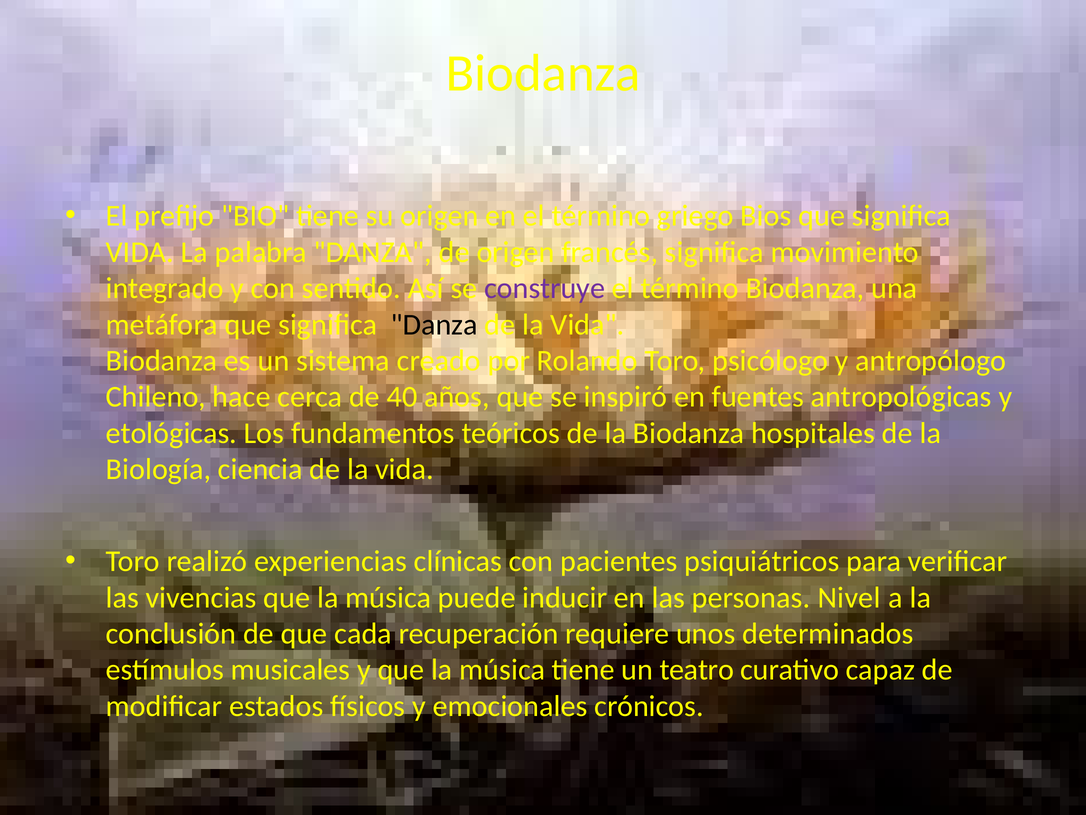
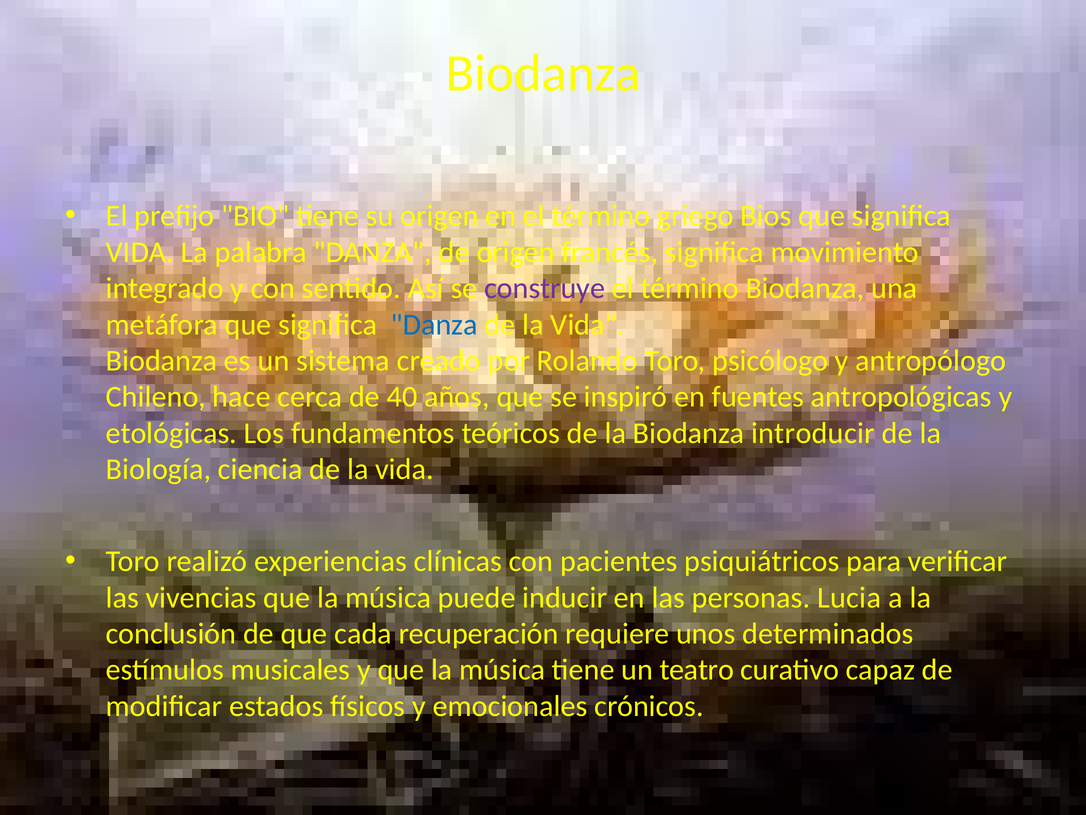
Danza colour: black -> blue (434, 324)
hospitales: hospitales -> introducir (813, 433)
Nivel: Nivel -> Lucia (849, 597)
